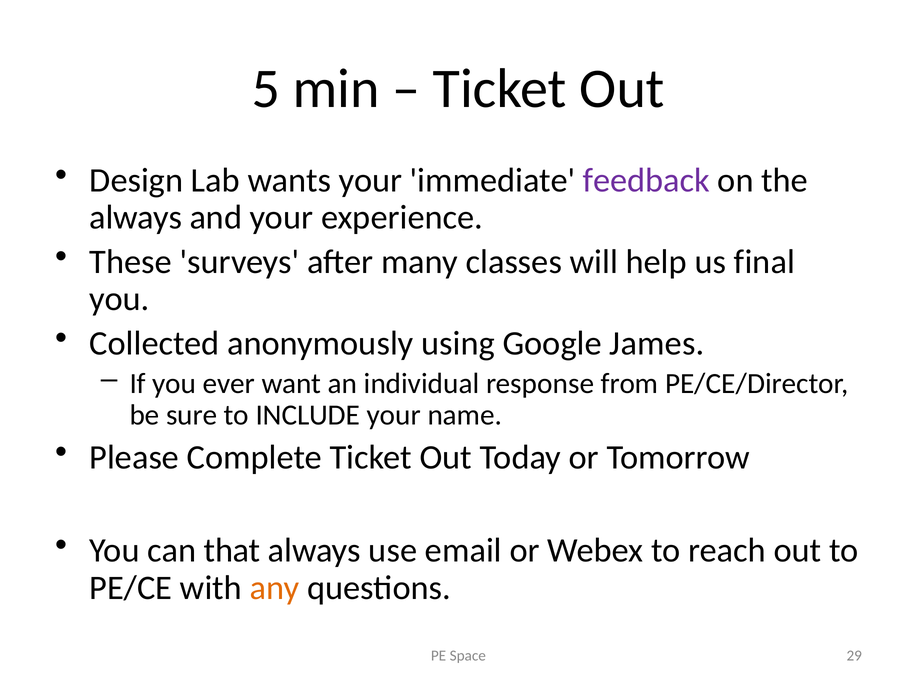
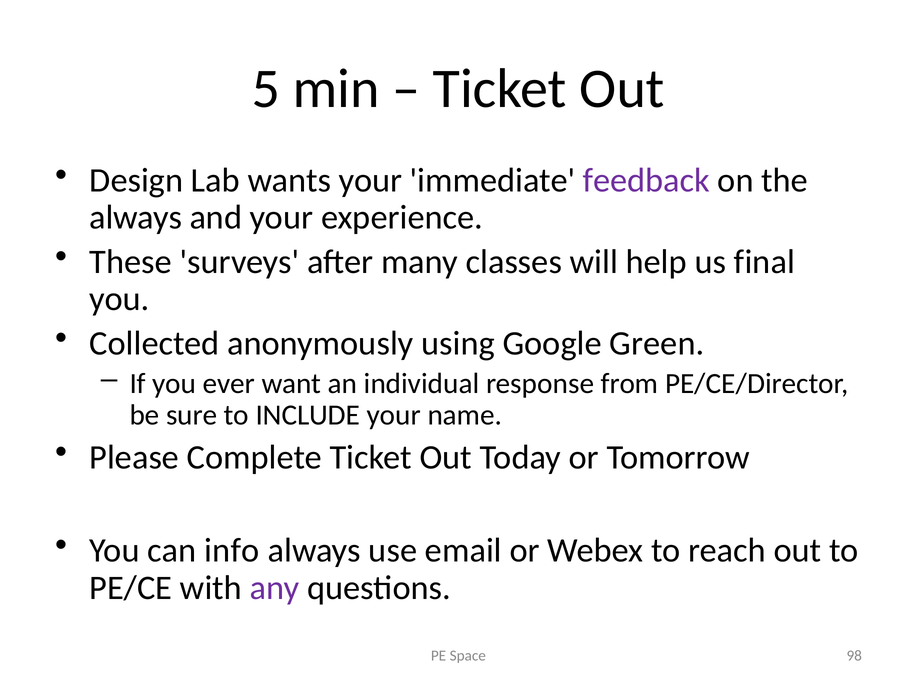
James: James -> Green (657, 344)
that: that -> info (232, 551)
any colour: orange -> purple (275, 588)
29: 29 -> 98 (854, 657)
